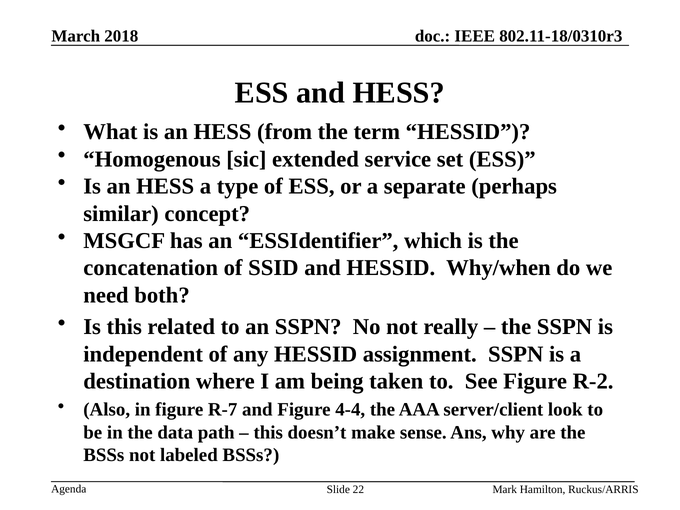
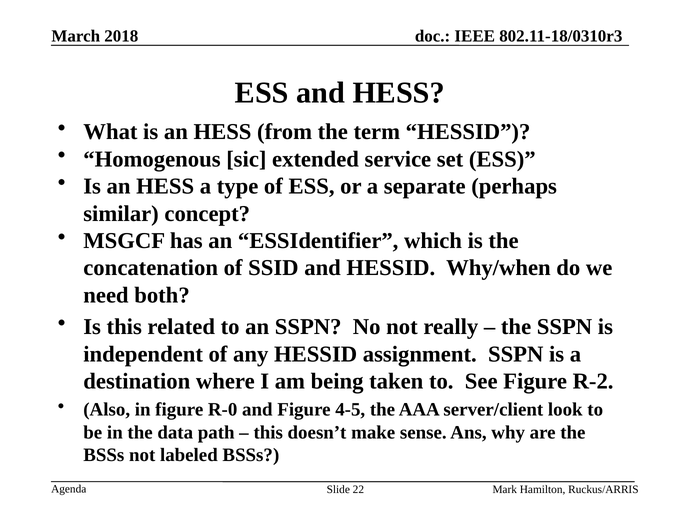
R-7: R-7 -> R-0 (223, 410)
4-4: 4-4 -> 4-5 (350, 410)
